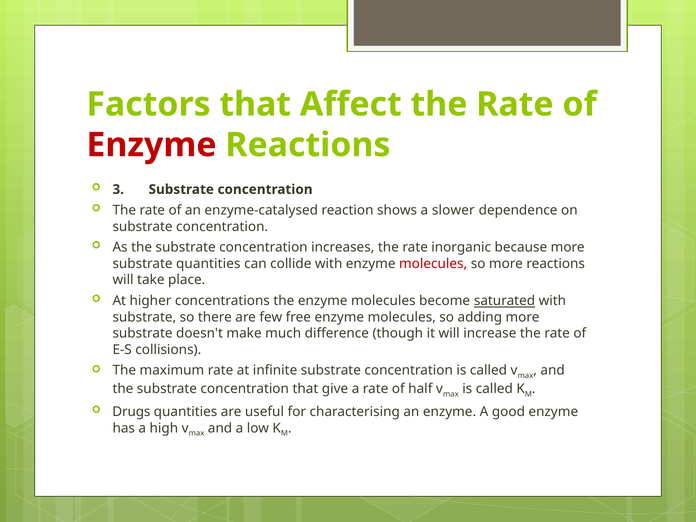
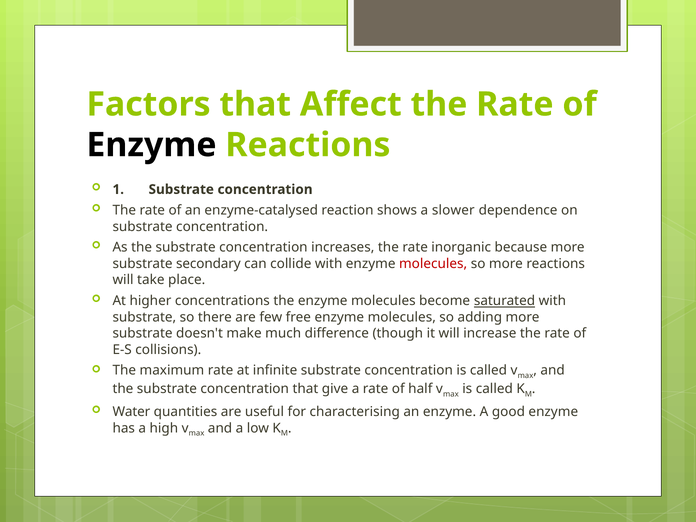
Enzyme colour: red -> black (151, 145)
3: 3 -> 1 (118, 189)
substrate quantities: quantities -> secondary (208, 264)
Drugs: Drugs -> Water (131, 412)
